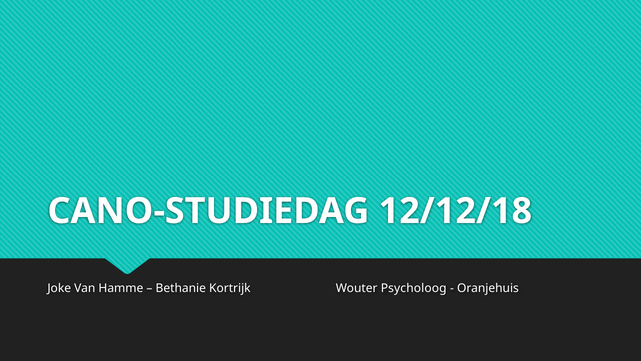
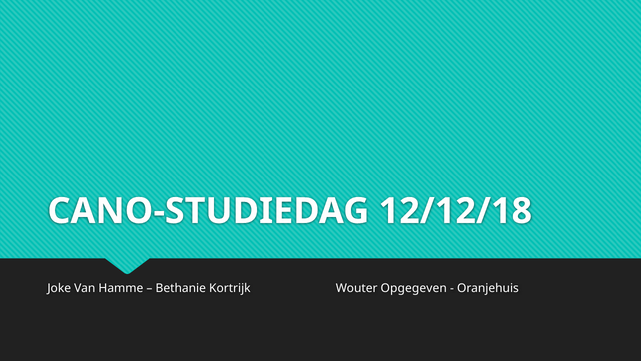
Psycholoog: Psycholoog -> Opgegeven (414, 288)
